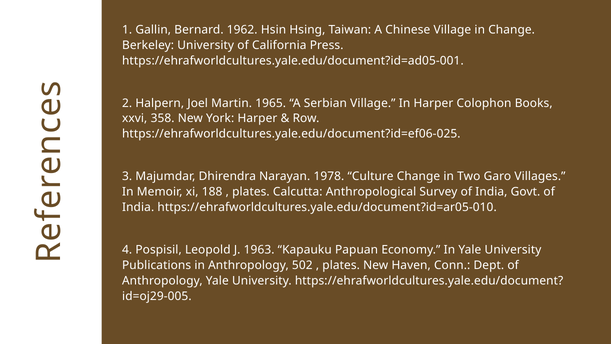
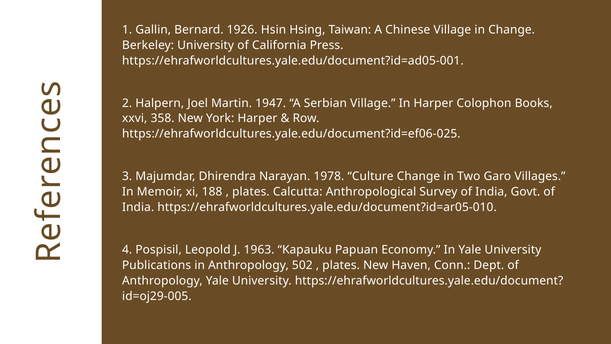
1962: 1962 -> 1926 (242, 30)
1965: 1965 -> 1947 (271, 103)
